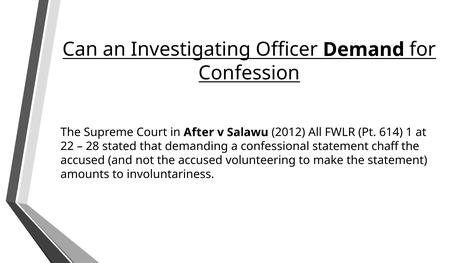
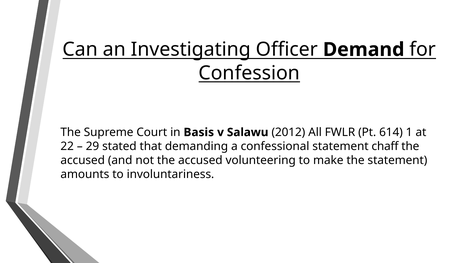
After: After -> Basis (199, 132)
28: 28 -> 29 (92, 146)
